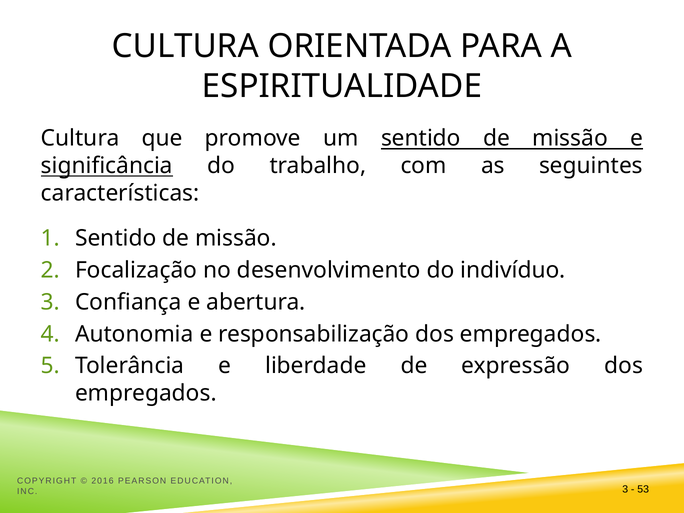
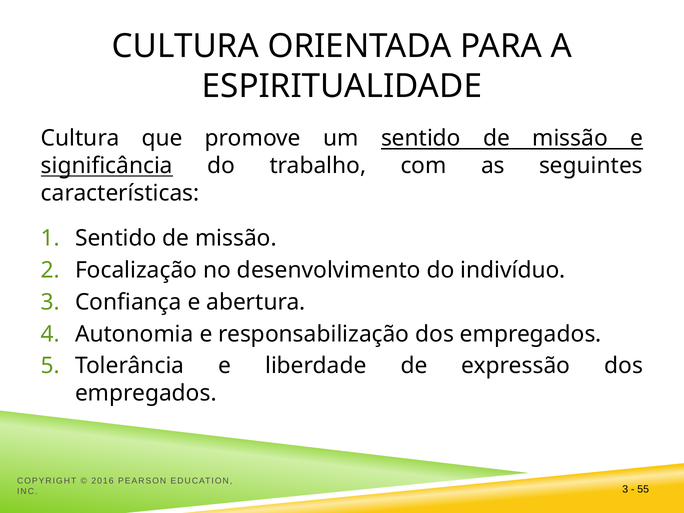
53: 53 -> 55 (643, 489)
